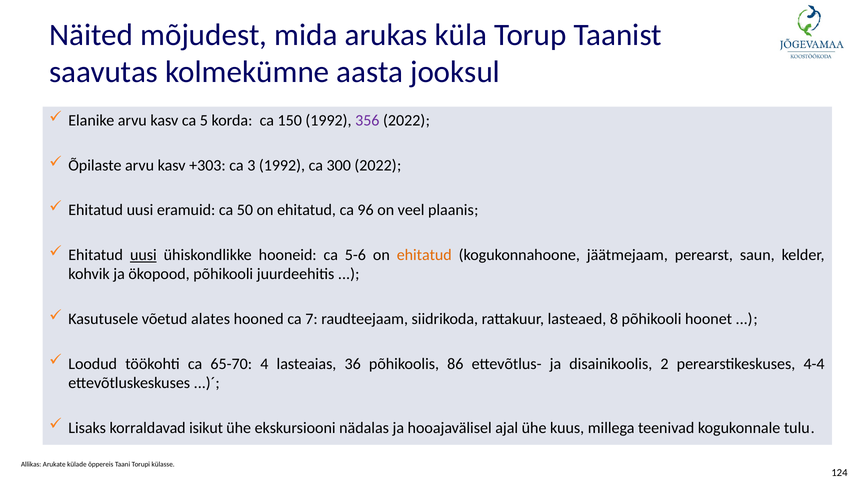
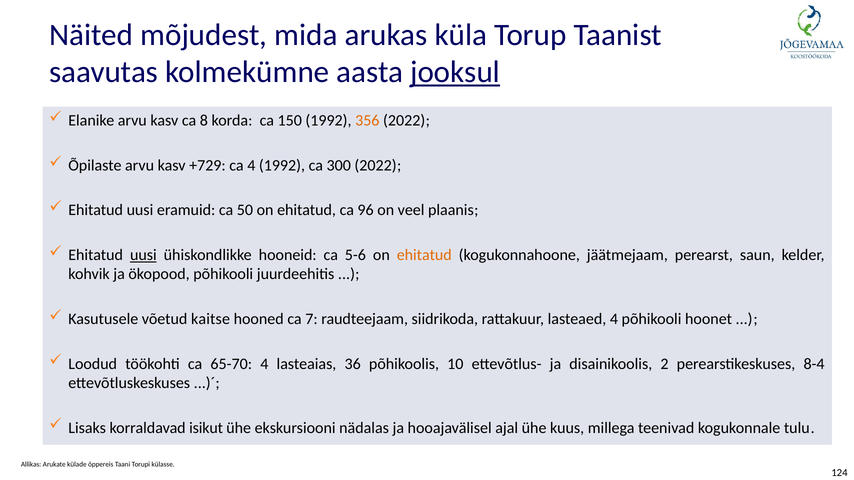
jooksul underline: none -> present (455, 72)
5: 5 -> 8 (204, 121)
356 colour: purple -> orange (367, 121)
+303: +303 -> +729 (207, 166)
ca 3: 3 -> 4 (251, 166)
alates: alates -> kaitse (211, 319)
lasteaed 8: 8 -> 4 (614, 319)
86: 86 -> 10 (455, 364)
4-4: 4-4 -> 8-4 (814, 364)
